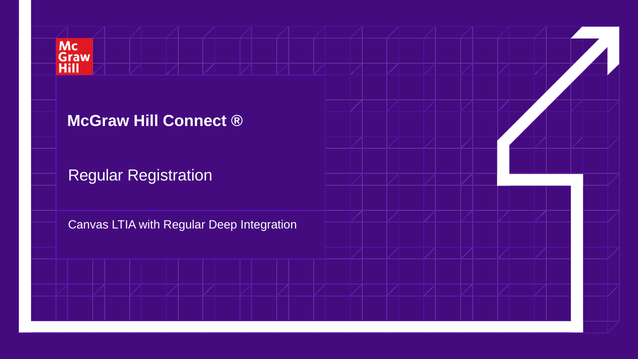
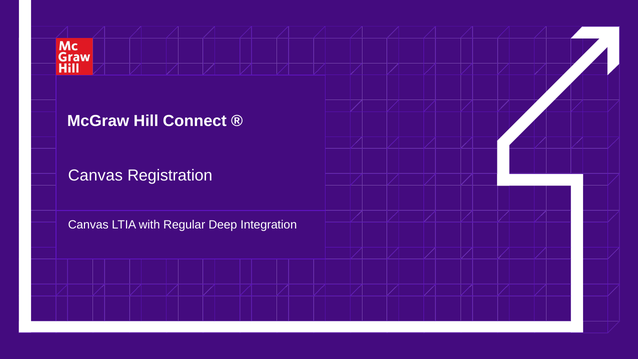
Regular: Regular -> Canvas (95, 175)
